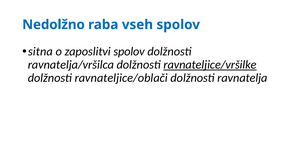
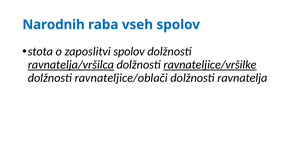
Nedolžno: Nedolžno -> Narodnih (54, 25)
sitna: sitna -> stota (40, 51)
ravnatelja/vršilca underline: none -> present (71, 65)
